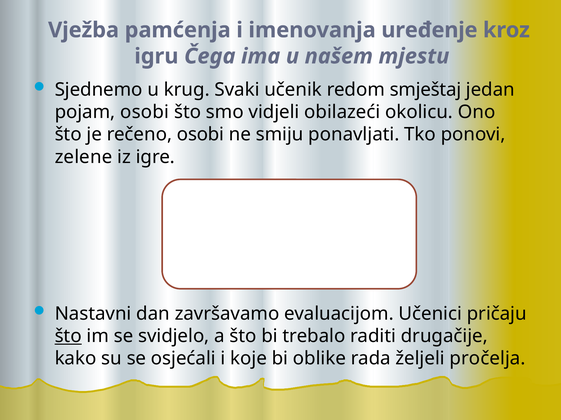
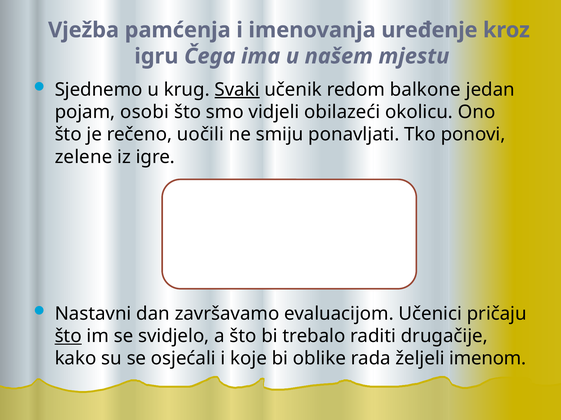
Svaki underline: none -> present (237, 90)
smještaj: smještaj -> balkone (425, 90)
rečeno osobi: osobi -> uočili (200, 135)
pročelja: pročelja -> imenom (488, 359)
